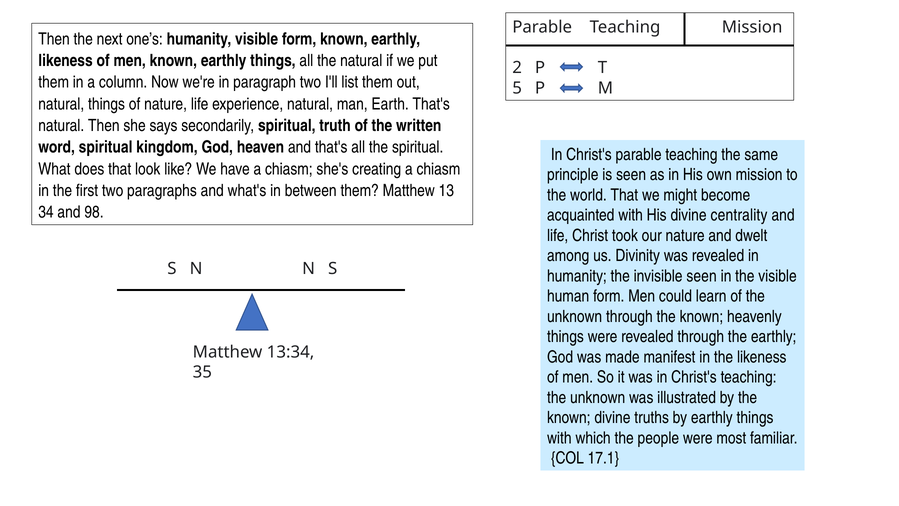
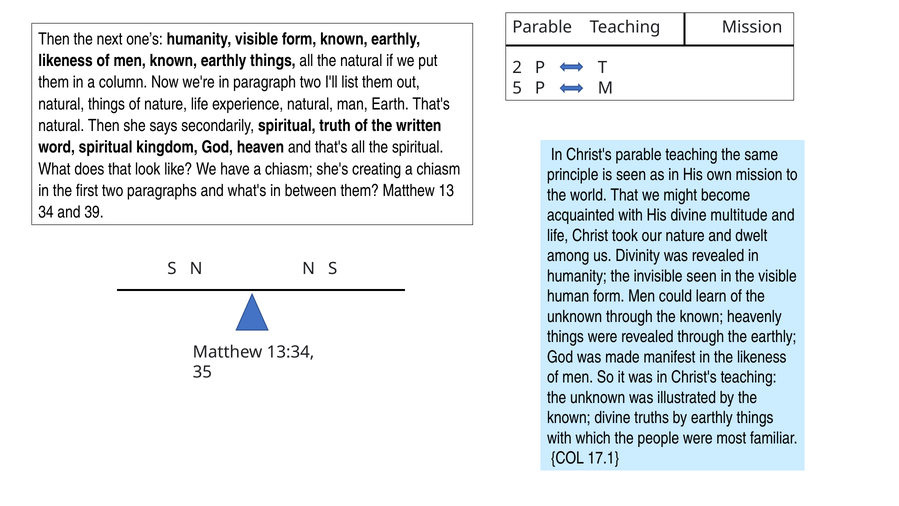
98: 98 -> 39 (94, 212)
centrality: centrality -> multitude (739, 215)
